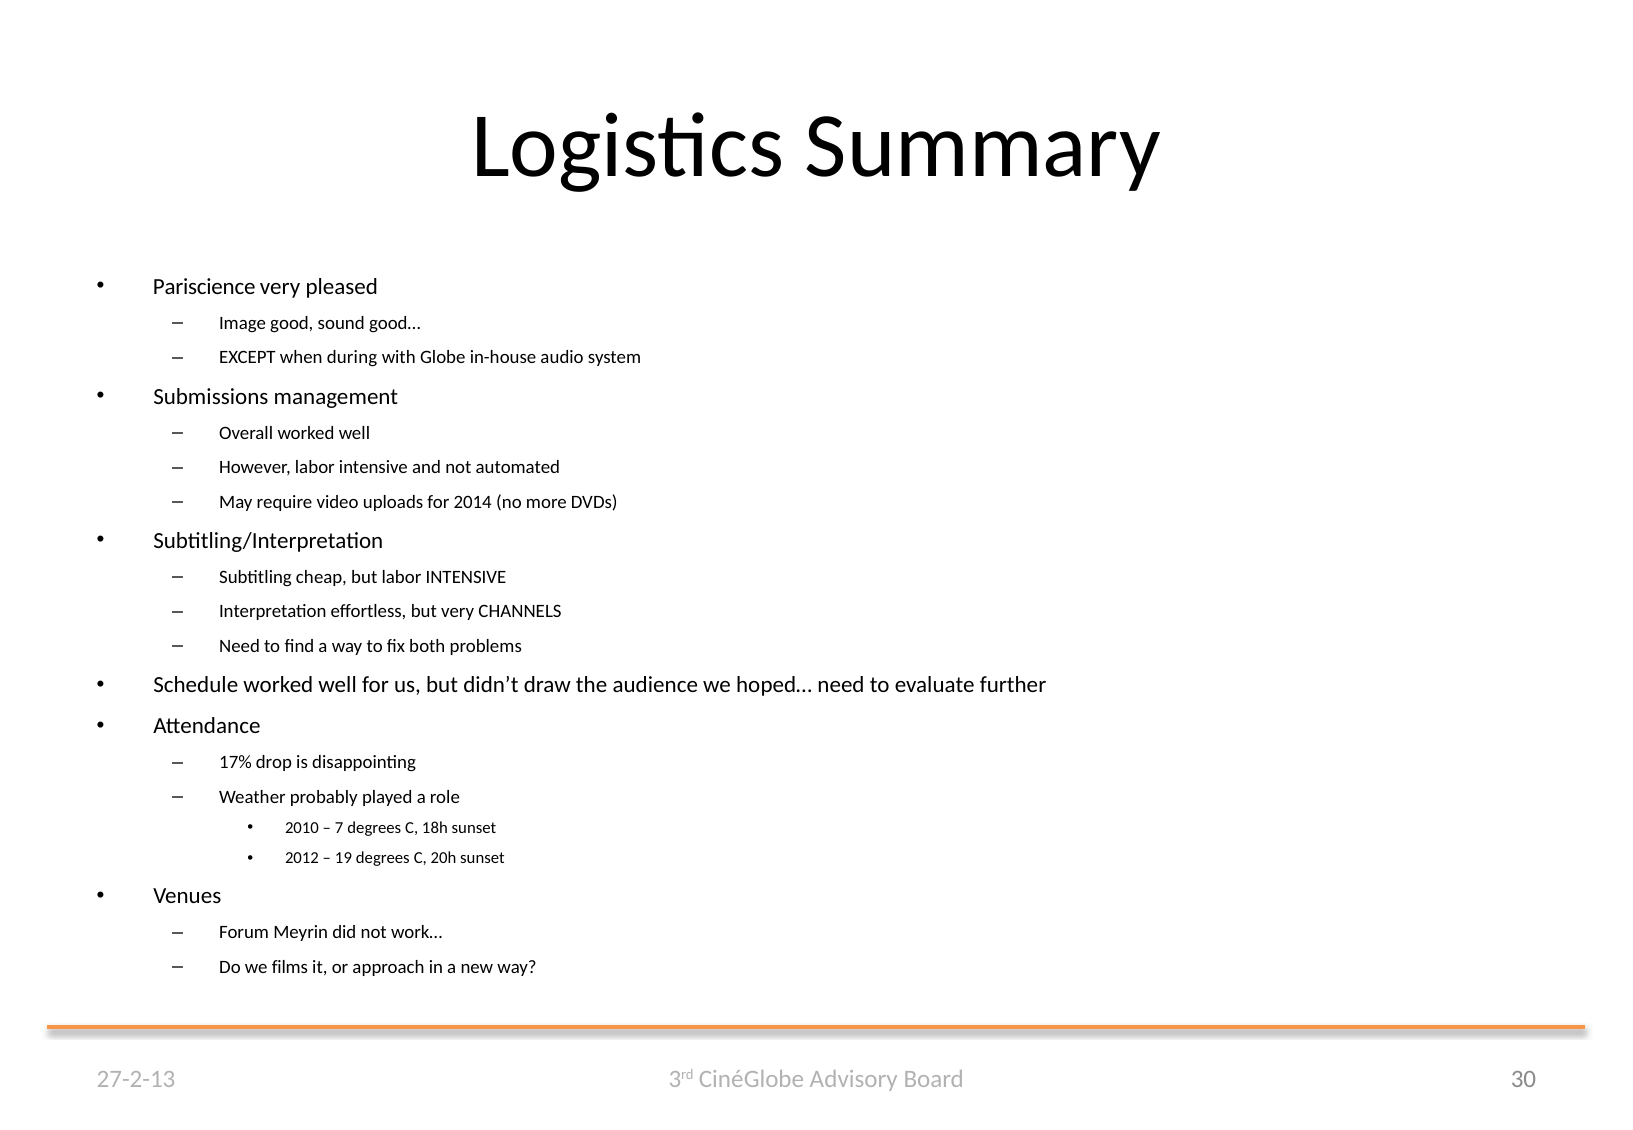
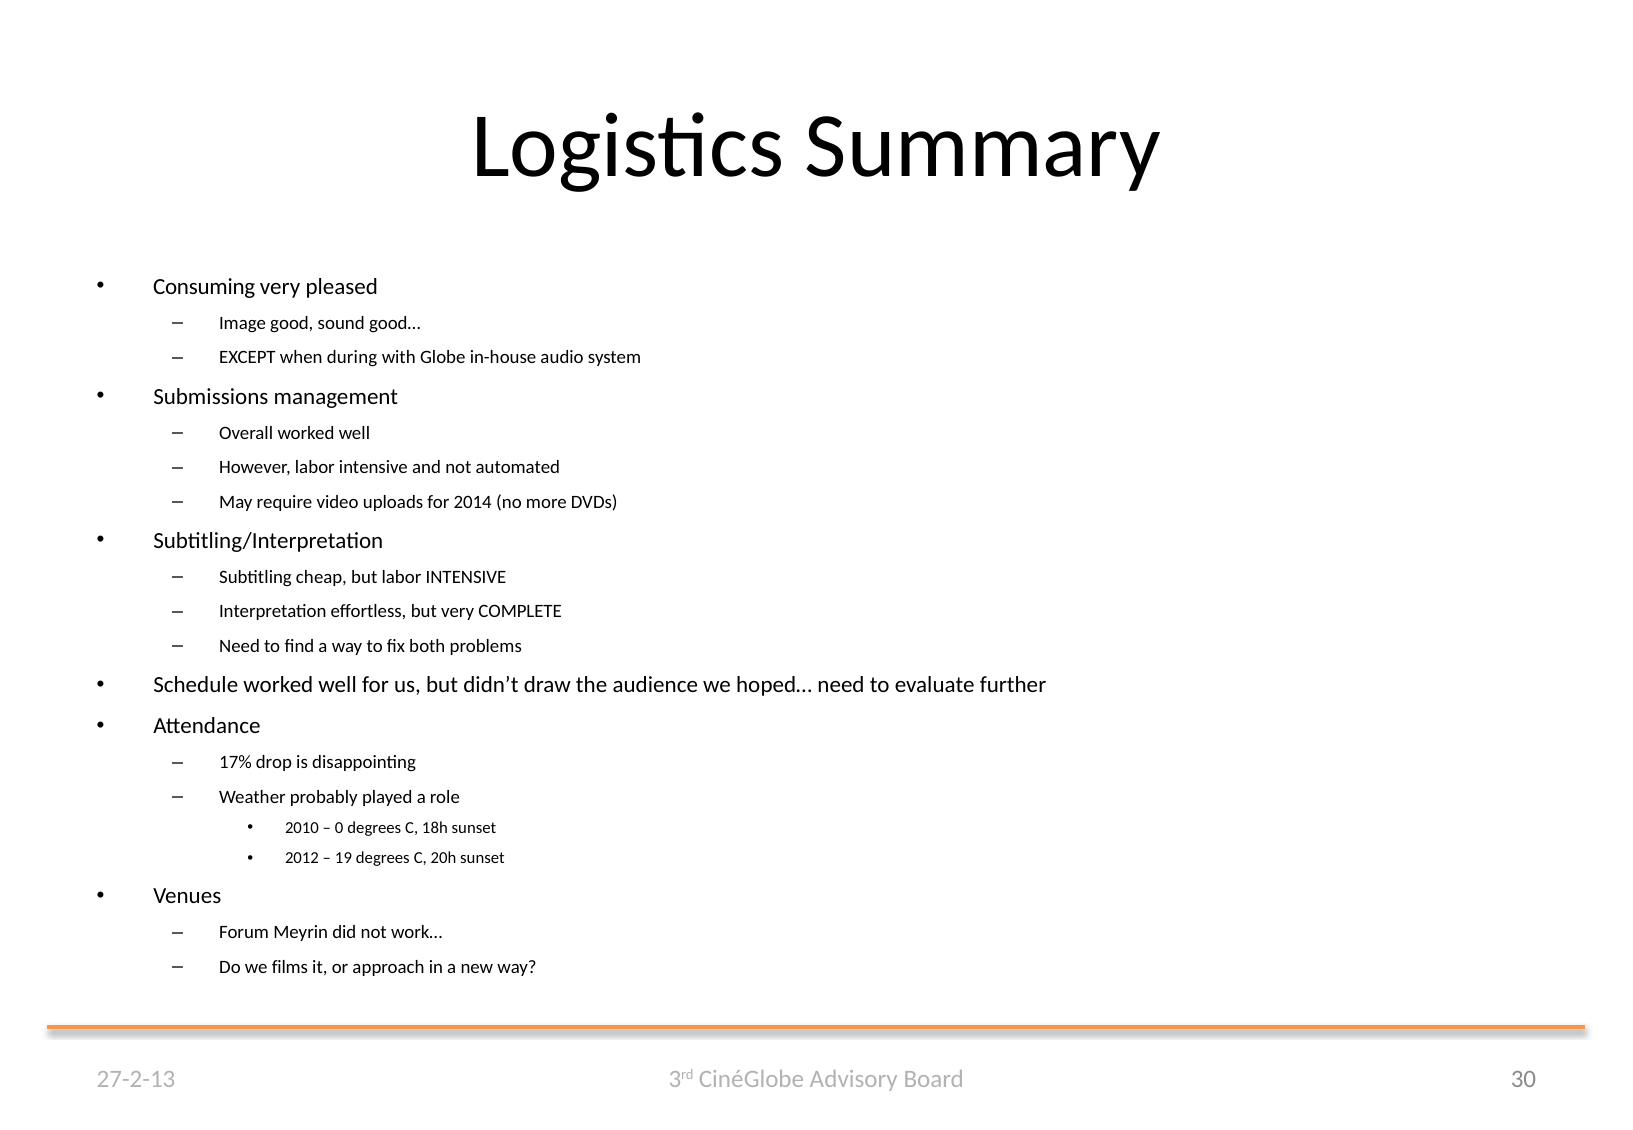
Pariscience: Pariscience -> Consuming (204, 287)
CHANNELS: CHANNELS -> COMPLETE (520, 612)
7: 7 -> 0 (339, 829)
